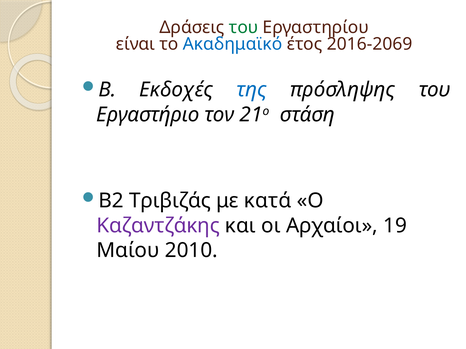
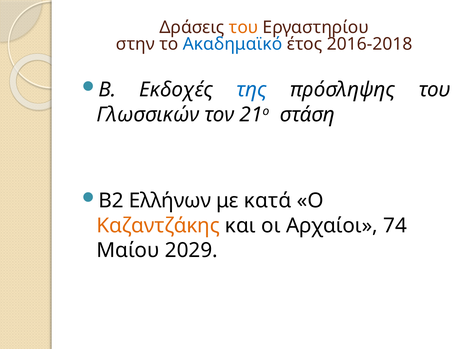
του colour: green -> orange (244, 27)
είναι: είναι -> στην (135, 44)
2016-2069: 2016-2069 -> 2016-2018 (370, 44)
Εργαστήριο: Εργαστήριο -> Γλωσσικών (148, 115)
Τριβιζάς: Τριβιζάς -> Ελλήνων (170, 201)
Καζαντζάκης colour: purple -> orange (158, 226)
19: 19 -> 74 (395, 226)
2010: 2010 -> 2029 (191, 251)
